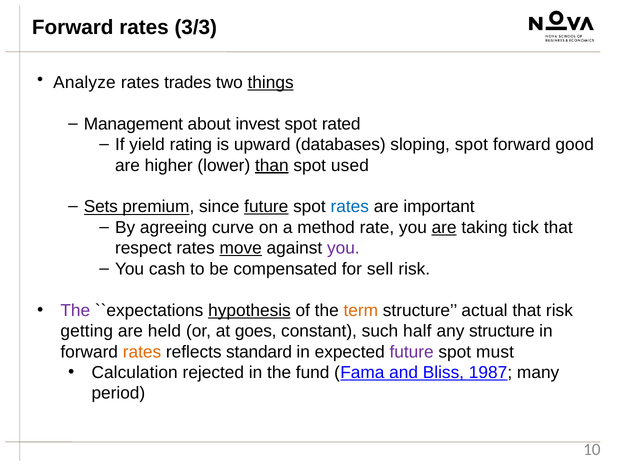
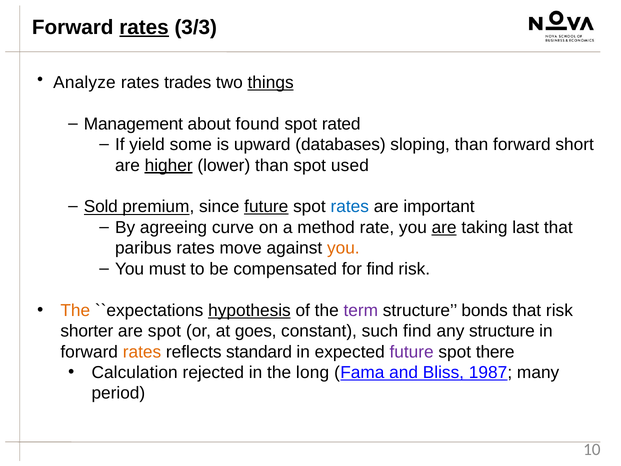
rates underline: none -> present (144, 27)
invest: invest -> found (258, 124)
rating: rating -> some (191, 145)
sloping spot: spot -> than (471, 145)
good: good -> short (575, 145)
higher underline: none -> present (169, 165)
than underline: present -> none (272, 165)
Sets: Sets -> Sold (101, 207)
tick: tick -> last (526, 227)
respect: respect -> paribus (143, 248)
move underline: present -> none (241, 248)
you colour: purple -> orange (343, 248)
cash: cash -> must (167, 269)
for sell: sell -> find (380, 269)
The colour: purple -> orange (75, 310)
term colour: orange -> purple (361, 310)
actual: actual -> bonds (485, 310)
getting: getting -> shorter (87, 331)
are held: held -> spot (164, 331)
such half: half -> find (417, 331)
must: must -> there (495, 352)
fund: fund -> long (313, 372)
